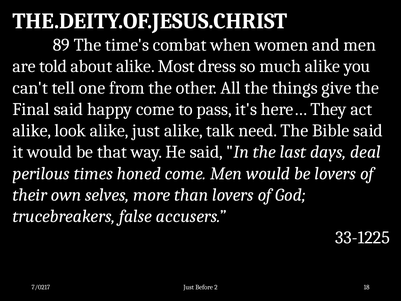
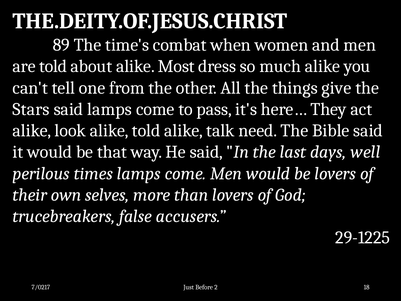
Final: Final -> Stars (31, 109)
said happy: happy -> lamps (110, 109)
alike just: just -> told (146, 131)
deal: deal -> well (365, 152)
times honed: honed -> lamps (139, 173)
33-1225: 33-1225 -> 29-1225 (363, 237)
